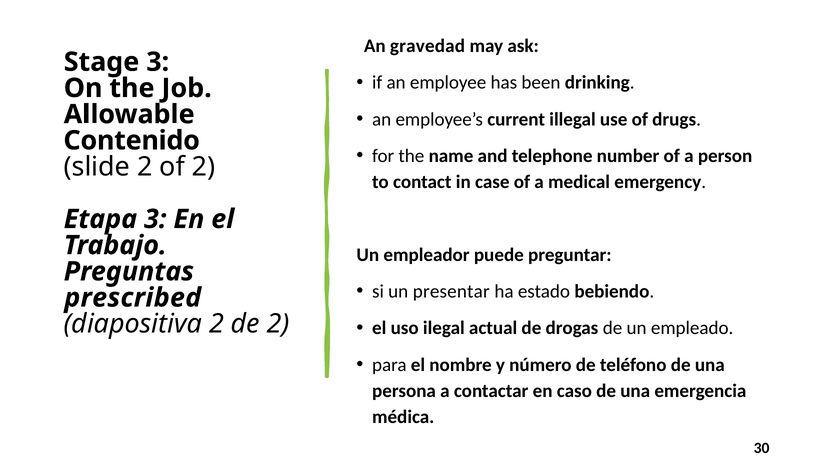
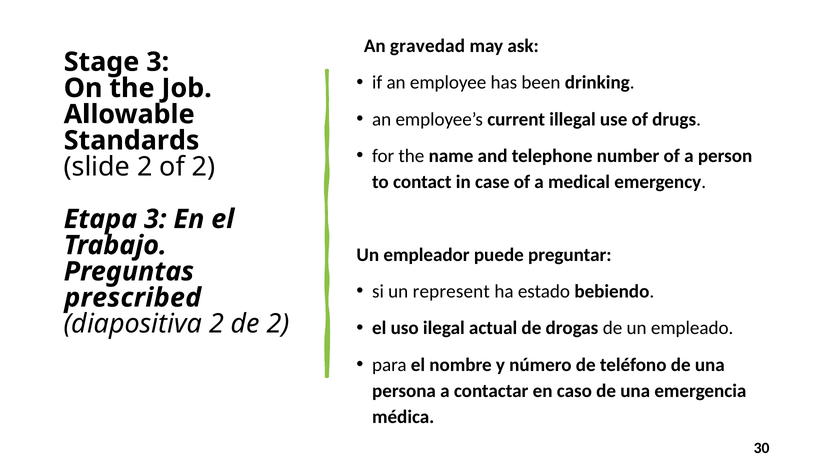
Contenido: Contenido -> Standards (132, 140)
presentar: presentar -> represent (451, 291)
